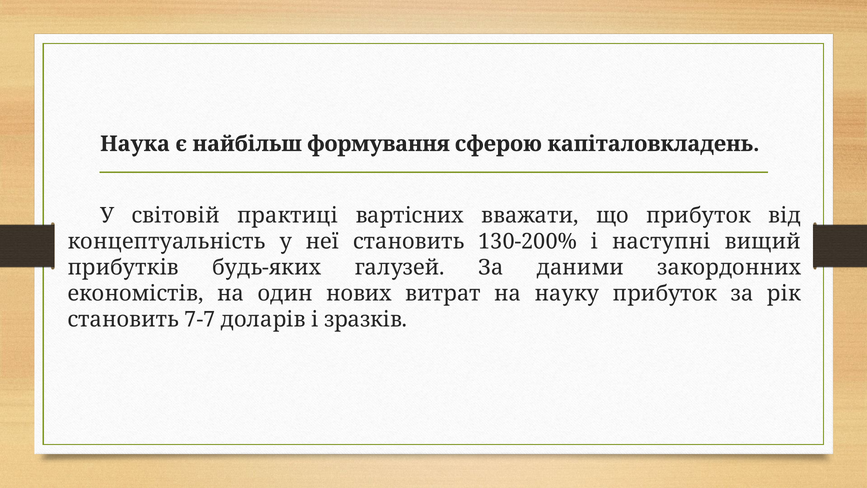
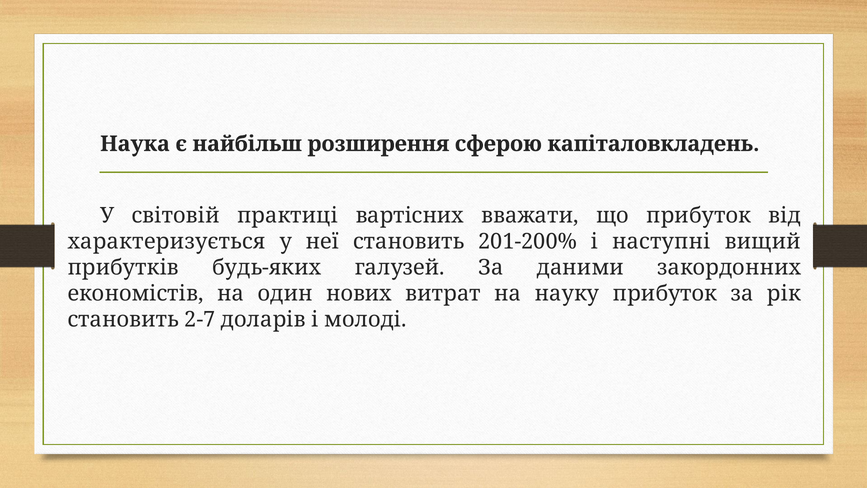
формування: формування -> розширення (378, 144)
концептуальність: концептуальність -> характеризується (167, 241)
130-200%: 130-200% -> 201-200% (528, 241)
7-7: 7-7 -> 2-7 (200, 319)
зразків: зразків -> молоді (366, 319)
